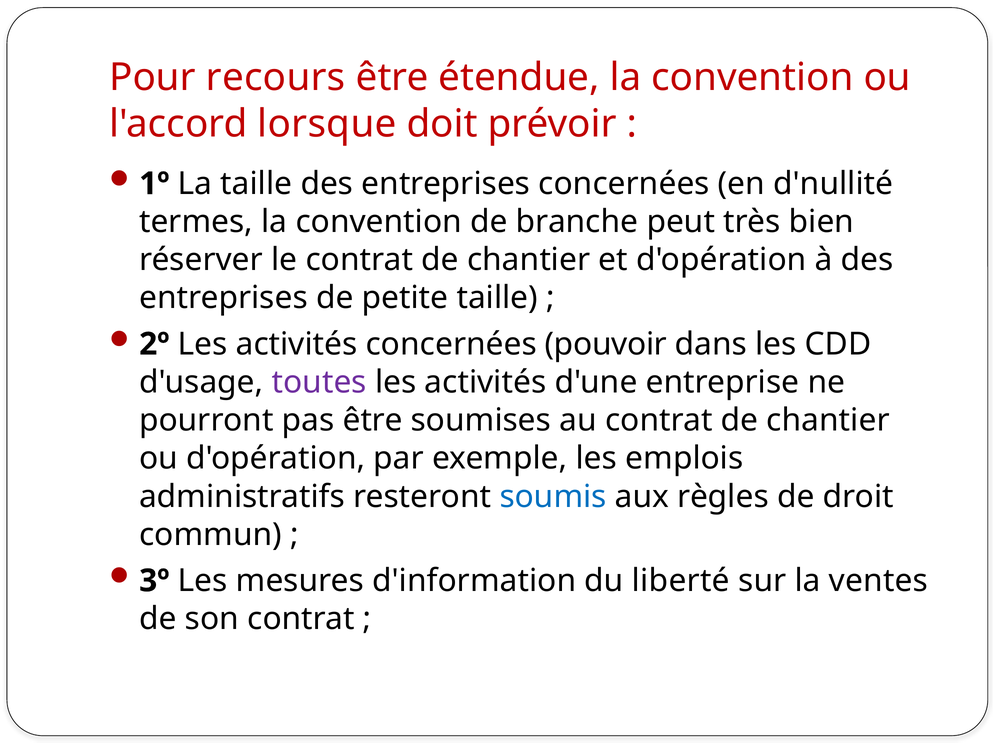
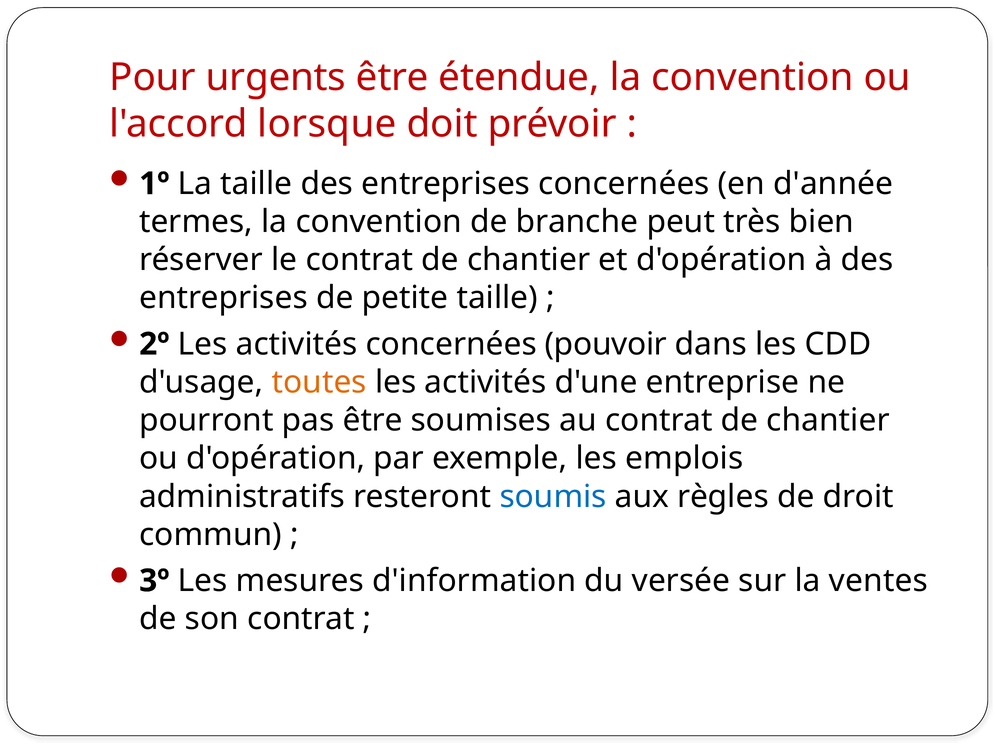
recours: recours -> urgents (276, 77)
d'nullité: d'nullité -> d'année (833, 184)
toutes colour: purple -> orange (319, 382)
liberté: liberté -> versée (681, 581)
